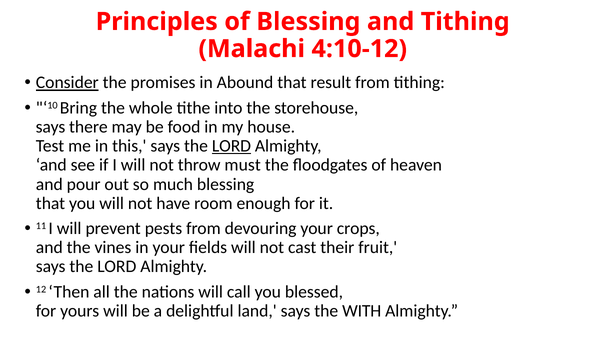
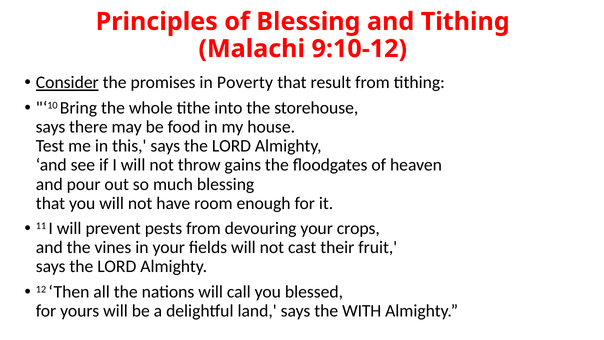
4:10-12: 4:10-12 -> 9:10-12 (359, 49)
Abound: Abound -> Poverty (245, 83)
LORD underline: present -> none (231, 146)
must: must -> gains (243, 165)
